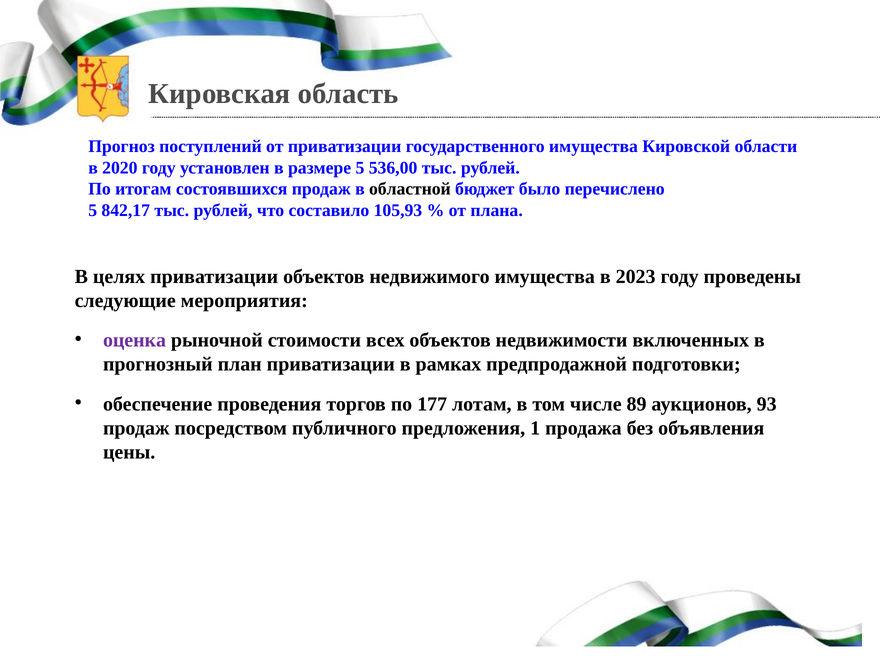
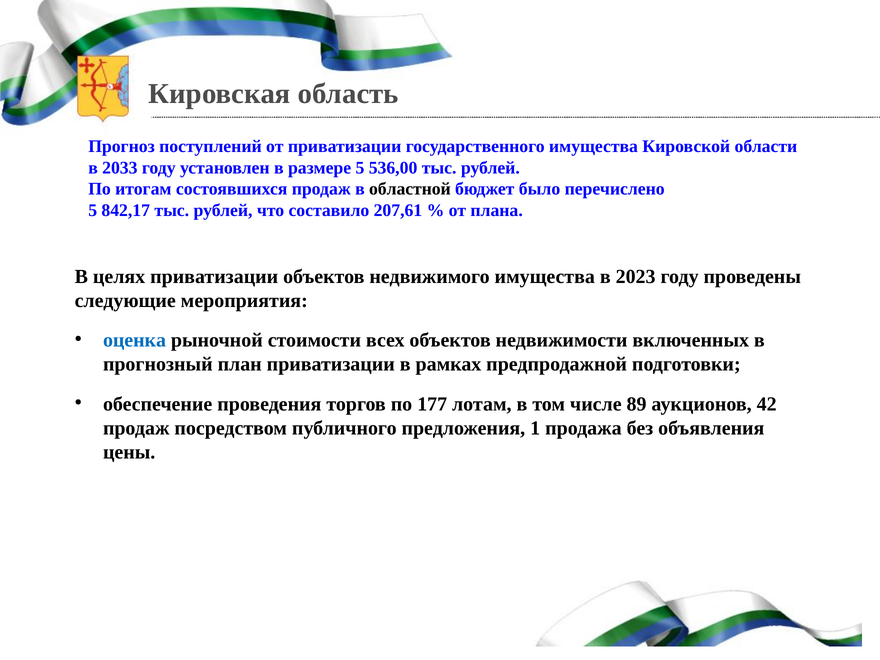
2020: 2020 -> 2033 (120, 168)
105,93: 105,93 -> 207,61 (398, 210)
оценка colour: purple -> blue (134, 340)
93: 93 -> 42 (767, 404)
